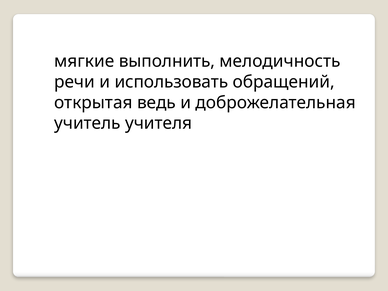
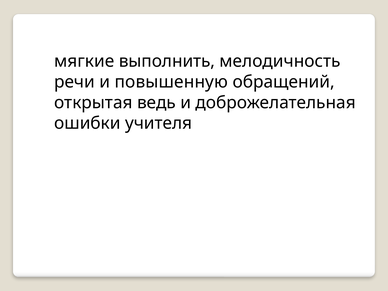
использовать: использовать -> повышенную (171, 82)
учитель: учитель -> ошибки (87, 123)
